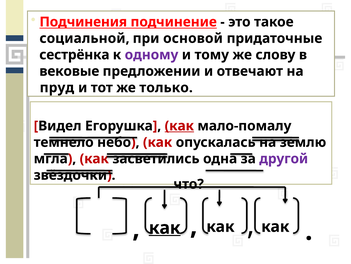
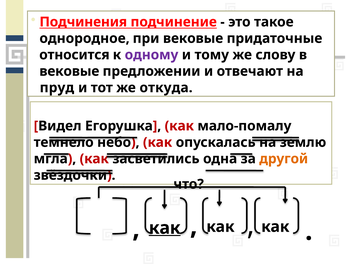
социальной: социальной -> однородное (85, 38)
при основой: основой -> вековые (193, 38)
сестрёнка: сестрёнка -> относится (74, 55)
только: только -> откуда (166, 87)
как underline: present -> none (179, 126)
другой colour: purple -> orange (284, 158)
